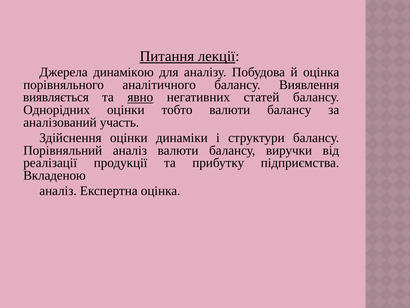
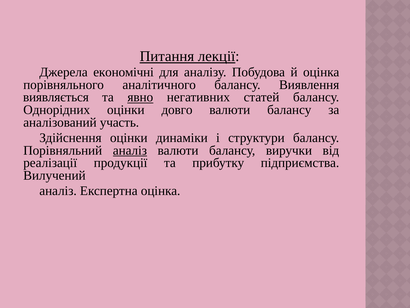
динамікою: динамікою -> економічні (124, 72)
тобто: тобто -> довго (177, 110)
аналіз underline: none -> present (130, 150)
Вкладеною: Вкладеною -> Вилучений (54, 175)
